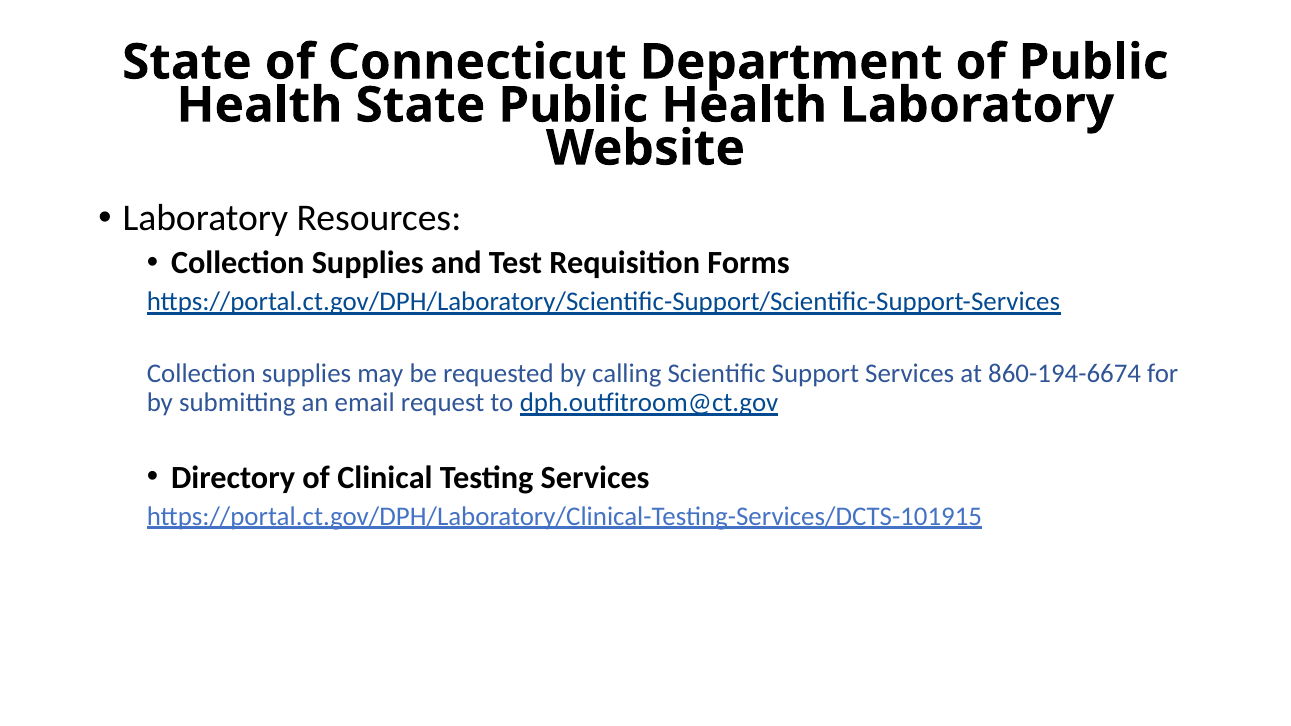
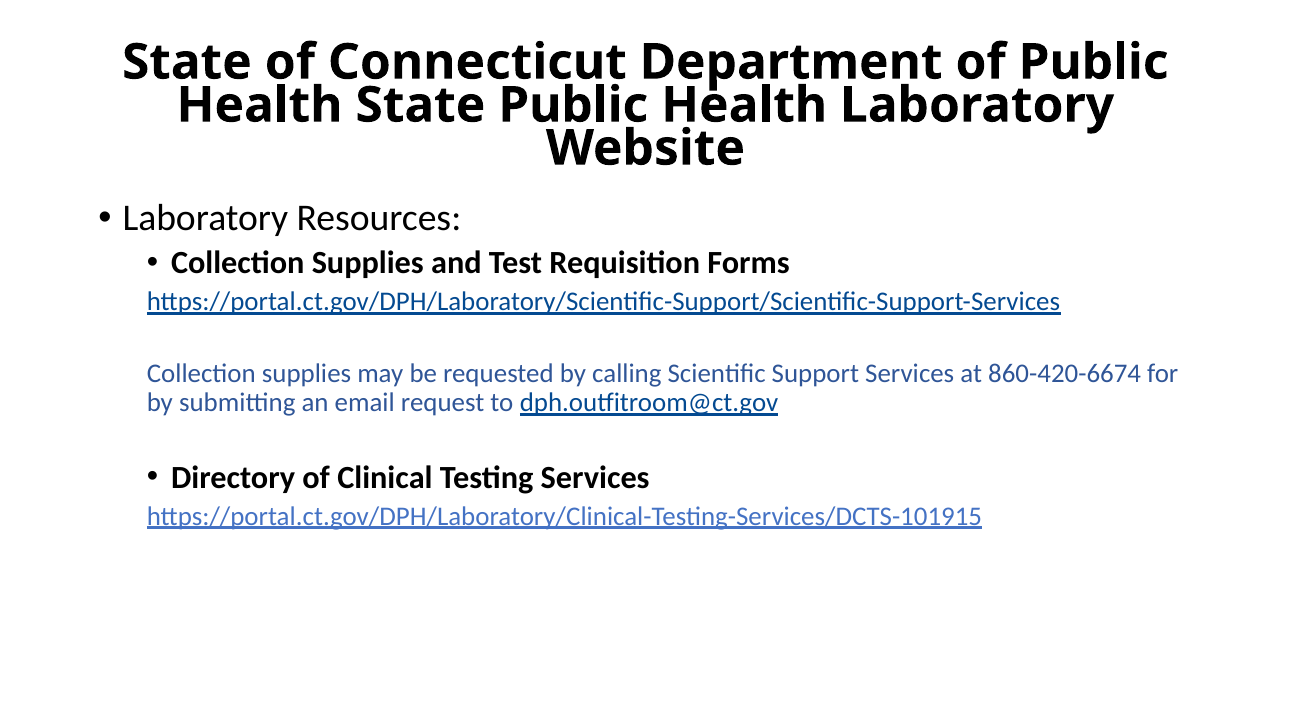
860-194-6674: 860-194-6674 -> 860-420-6674 (1065, 374)
